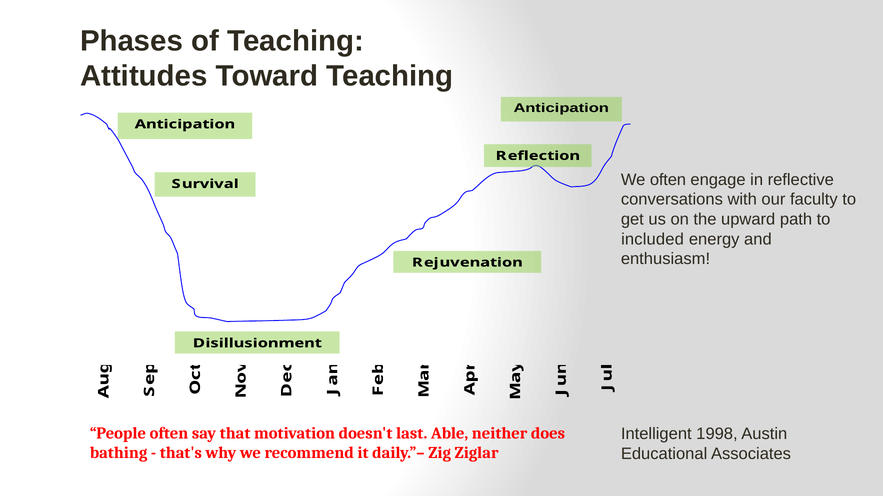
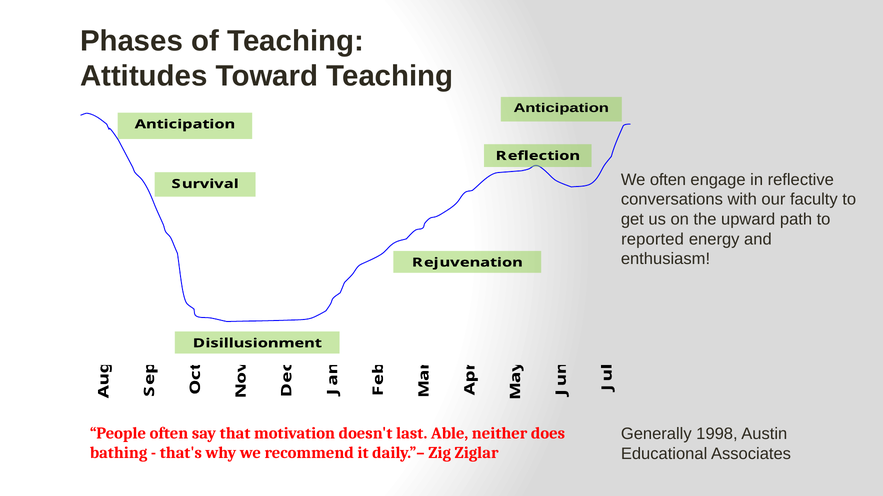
included: included -> reported (653, 239)
Intelligent: Intelligent -> Generally (656, 435)
